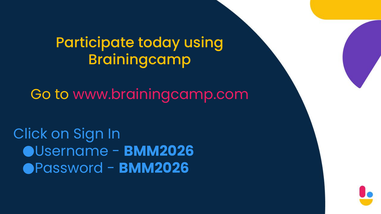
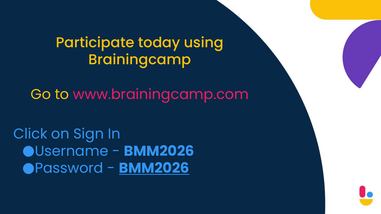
BMM2026 underline: none -> present (154, 169)
